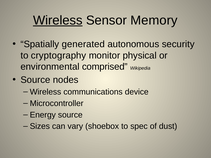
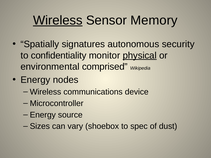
generated: generated -> signatures (83, 44)
cryptography: cryptography -> confidentiality (59, 56)
physical underline: none -> present (140, 56)
Source: Source -> Energy (35, 80)
